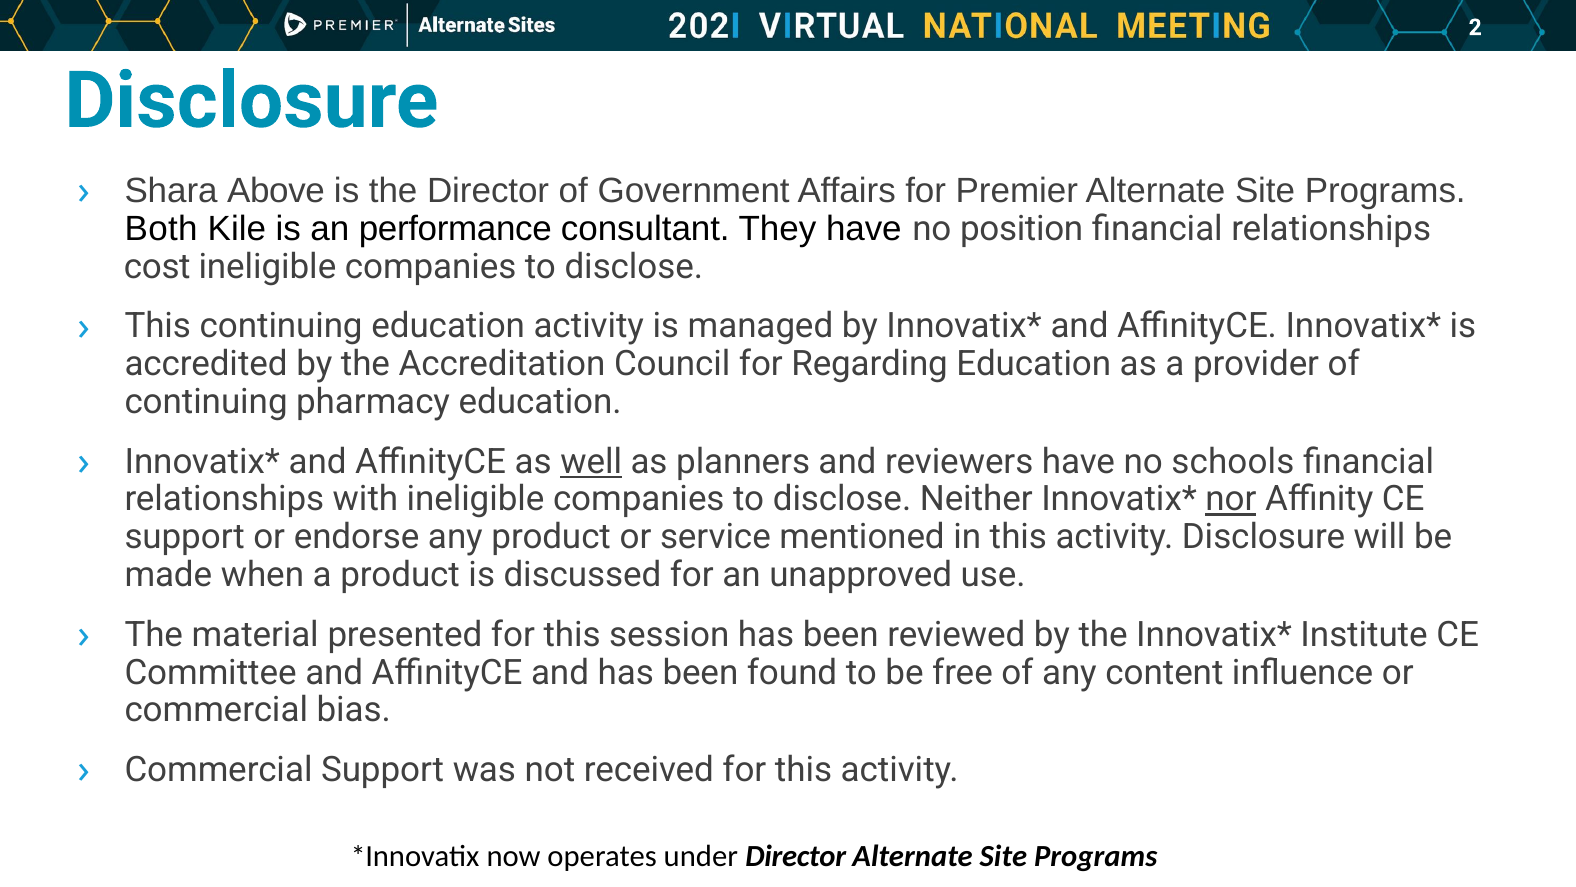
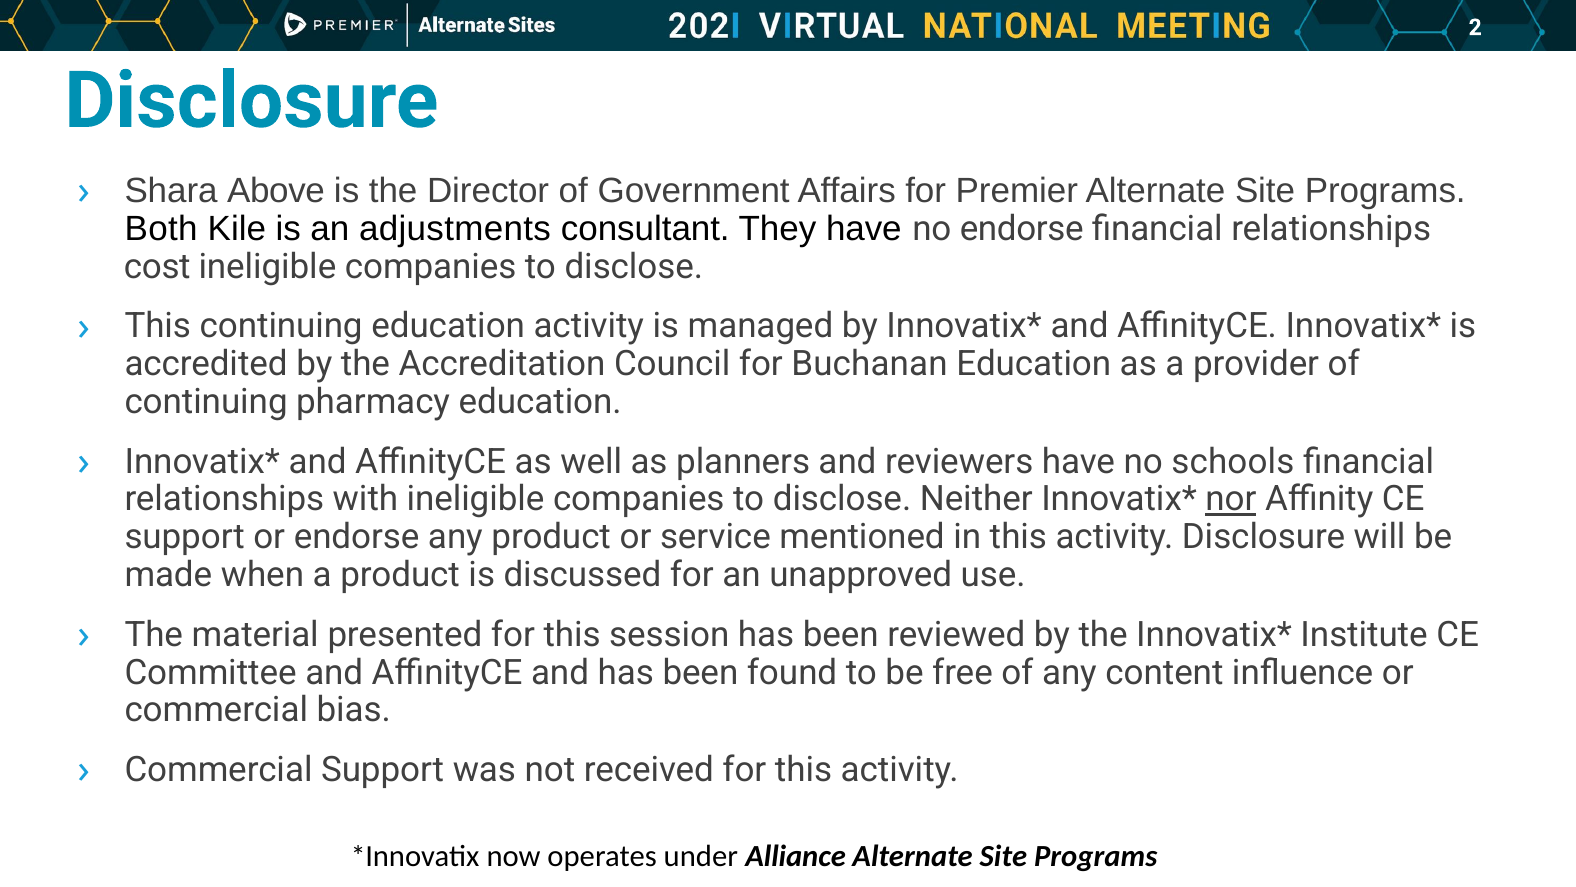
performance: performance -> adjustments (455, 229)
no position: position -> endorse (1022, 229)
Regarding: Regarding -> Buchanan (869, 364)
well underline: present -> none (591, 461)
under Director: Director -> Alliance (796, 856)
